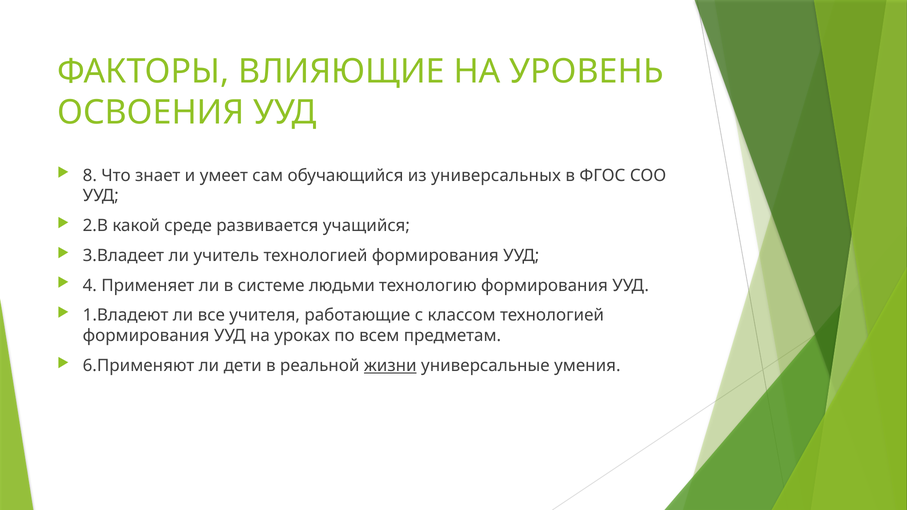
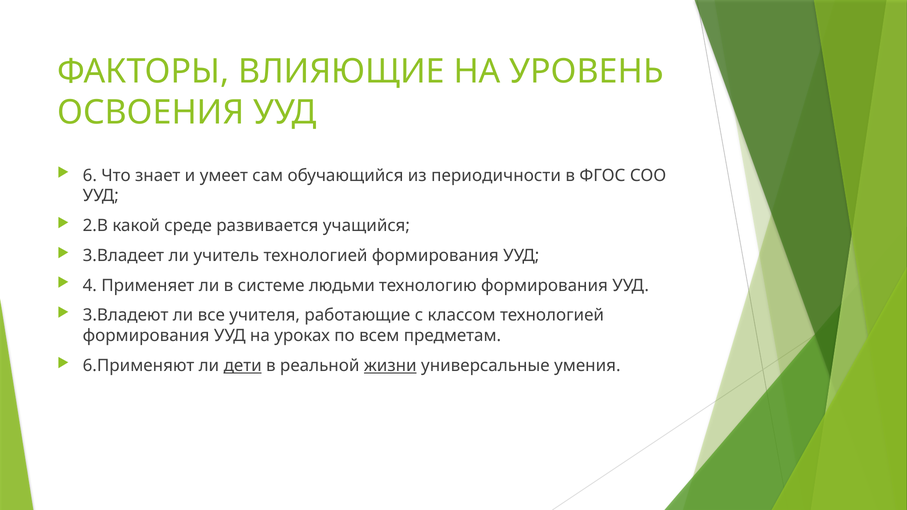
8: 8 -> 6 (90, 176)
универсальных: универсальных -> периодичности (496, 176)
1.Владеют: 1.Владеют -> 3.Владеют (126, 315)
дети underline: none -> present (243, 366)
